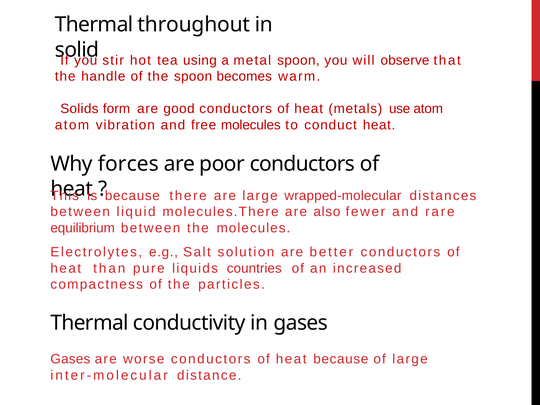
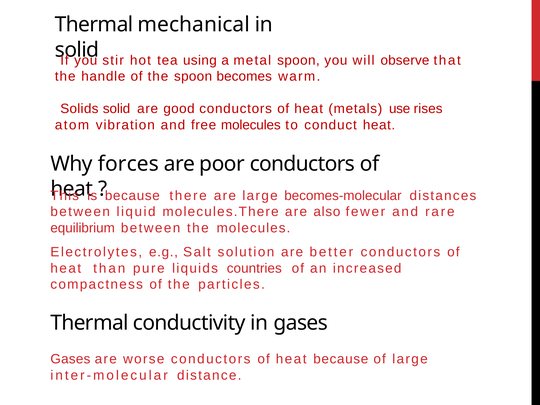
throughout: throughout -> mechanical (194, 25)
Solids form: form -> solid (117, 109)
use atom: atom -> rises (428, 109)
wrapped-molecular: wrapped-molecular -> becomes-molecular (343, 196)
